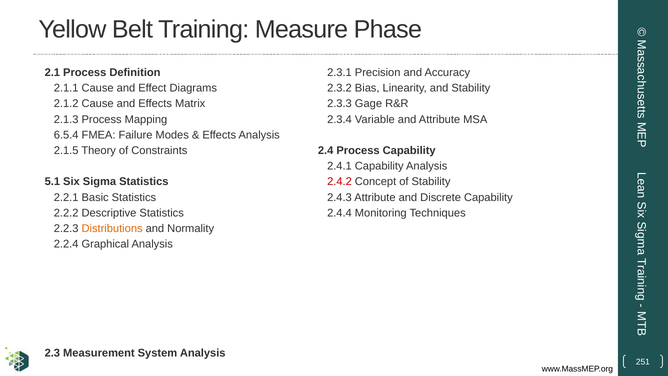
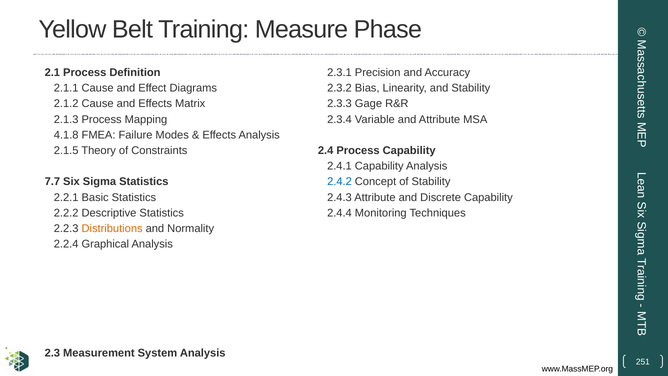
6.5.4: 6.5.4 -> 4.1.8 (66, 135)
5.1: 5.1 -> 7.7 (52, 182)
2.4.2 colour: red -> blue (339, 182)
